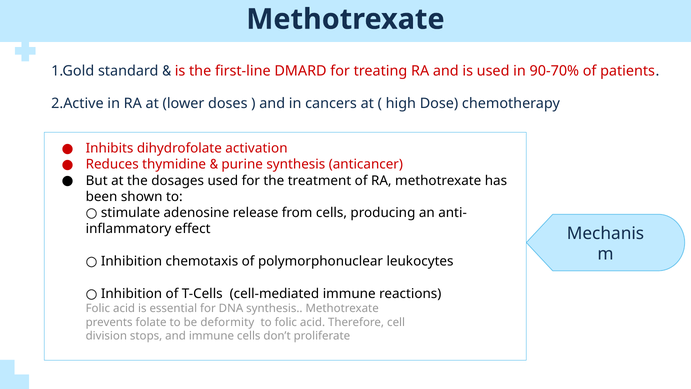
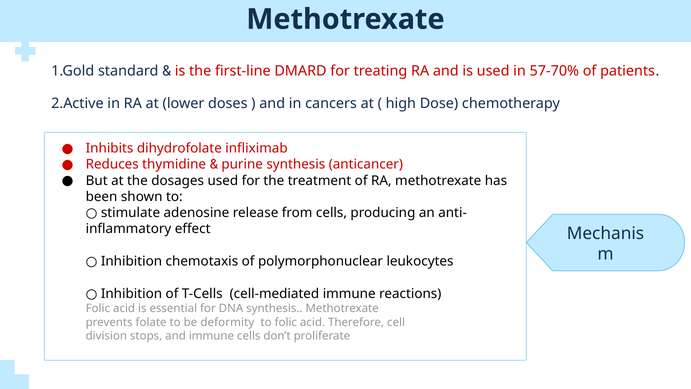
90-70%: 90-70% -> 57-70% (554, 71)
activation: activation -> infliximab (256, 148)
